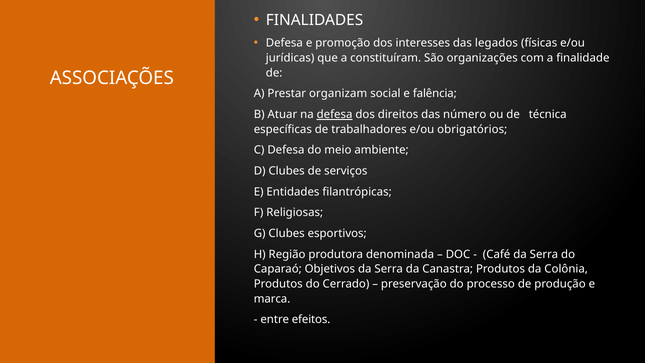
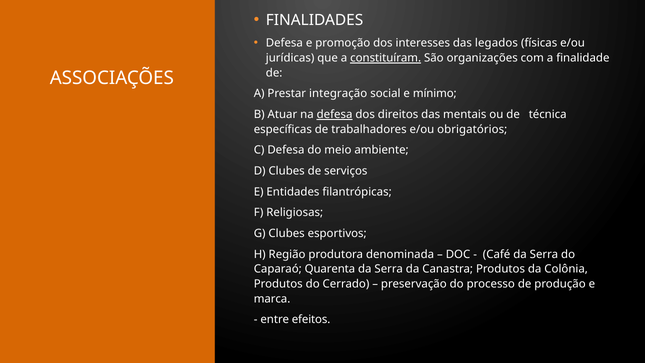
constituíram underline: none -> present (386, 58)
organizam: organizam -> integração (338, 94)
falência: falência -> mínimo (435, 94)
número: número -> mentais (465, 114)
Objetivos: Objetivos -> Quarenta (330, 269)
